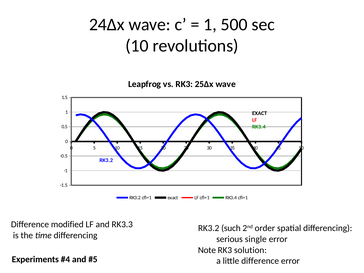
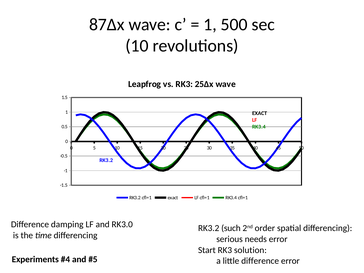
24∆x: 24∆x -> 87∆x (107, 25)
modified: modified -> damping (67, 224)
RK3.3: RK3.3 -> RK3.0 (122, 224)
single: single -> needs (256, 239)
Note: Note -> Start (207, 250)
